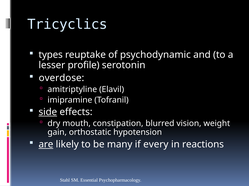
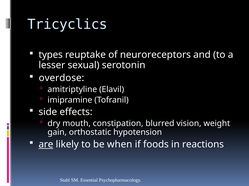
psychodynamic: psychodynamic -> neuroreceptors (155, 55)
profile: profile -> sexual (84, 65)
side underline: present -> none (48, 112)
many: many -> when (120, 145)
every: every -> foods (156, 145)
